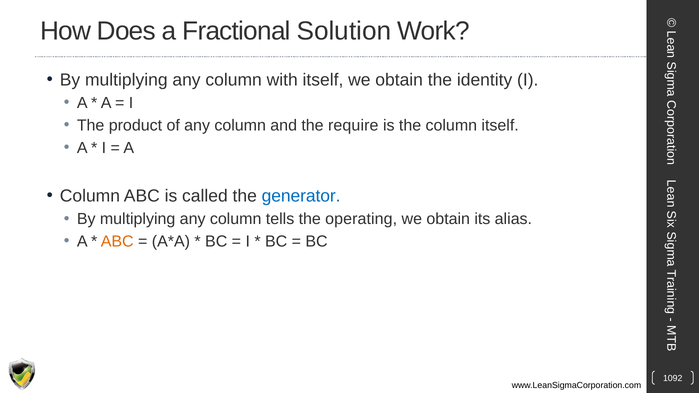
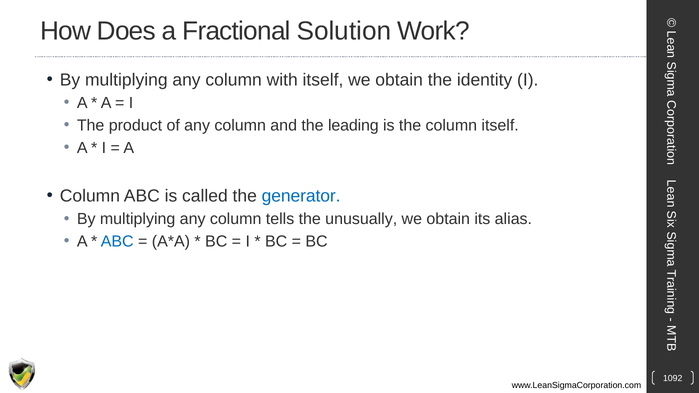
require: require -> leading (353, 125)
operating: operating -> unusually (361, 219)
ABC colour: orange -> blue (117, 242)
